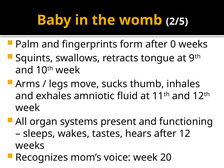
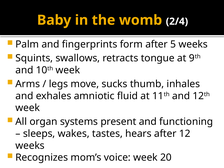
2/5: 2/5 -> 2/4 (177, 21)
0: 0 -> 5 (173, 44)
